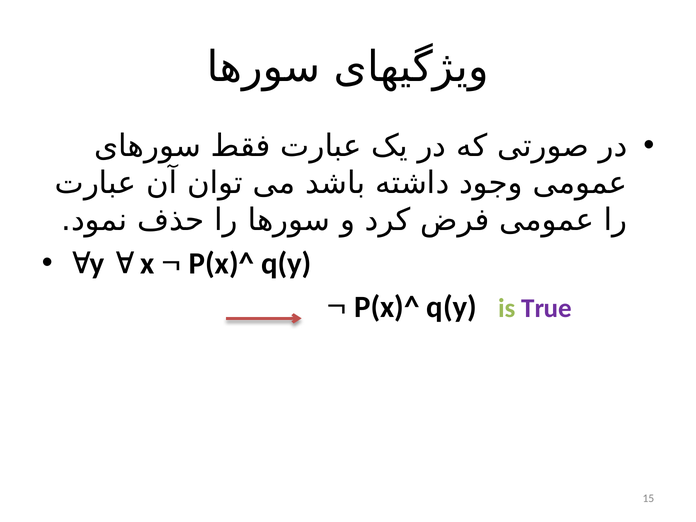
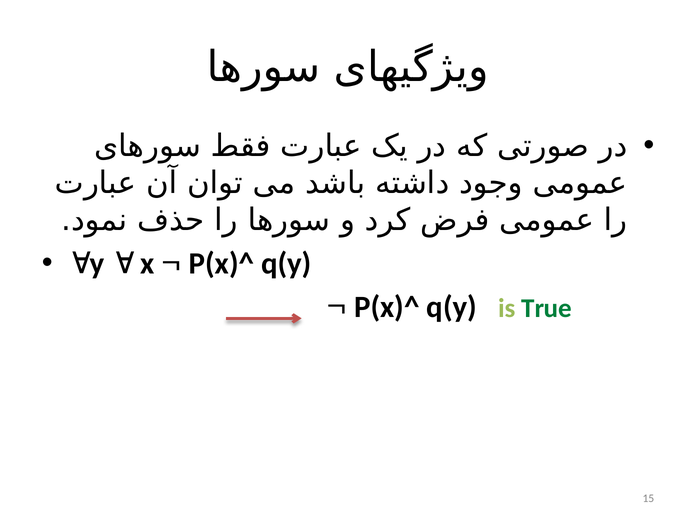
True colour: purple -> green (547, 308)
